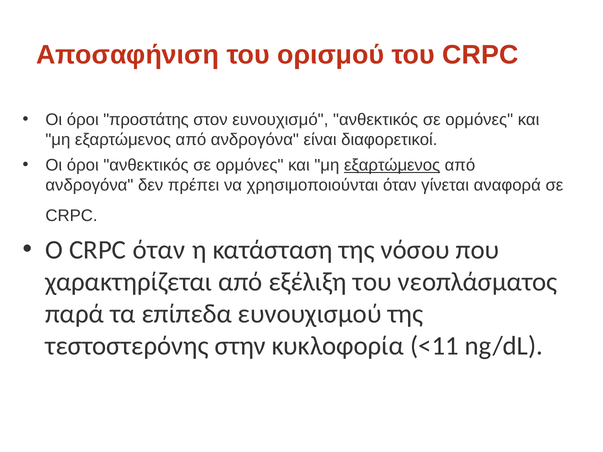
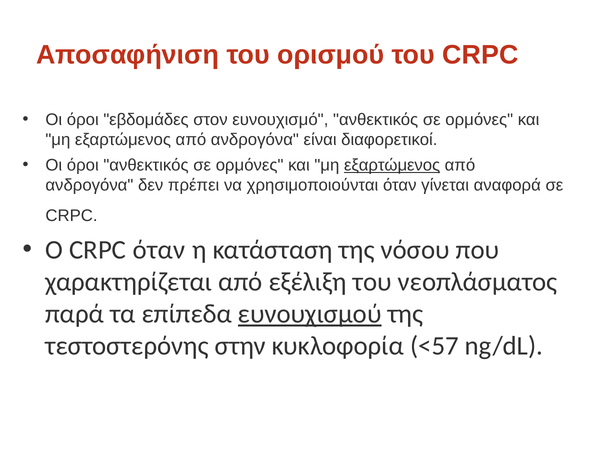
προστάτης: προστάτης -> εβδομάδες (146, 120)
ευνουχισμού underline: none -> present (310, 314)
<11: <11 -> <57 (434, 346)
